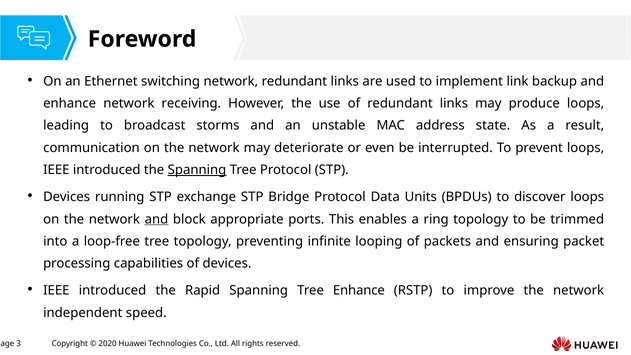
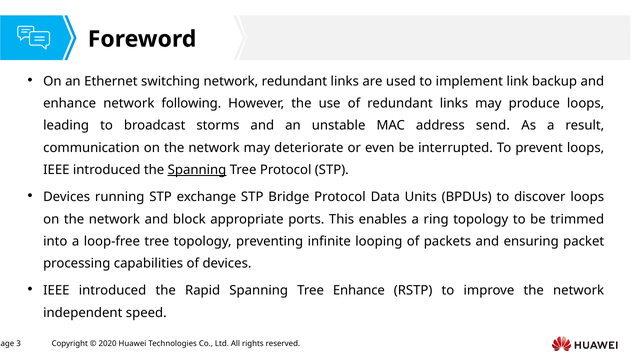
receiving: receiving -> following (191, 104)
state: state -> send (493, 126)
and underline: present -> none (156, 219)
